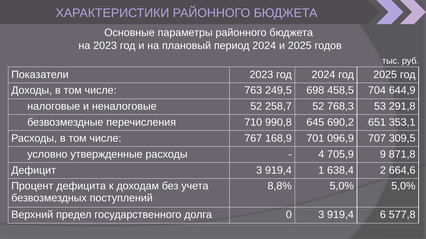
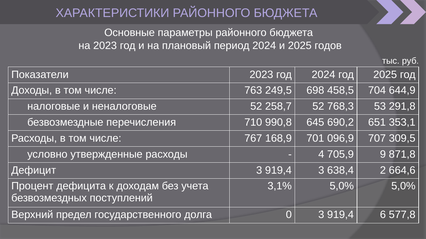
919,4 1: 1 -> 3 (321, 171)
8,8%: 8,8% -> 3,1% (280, 187)
